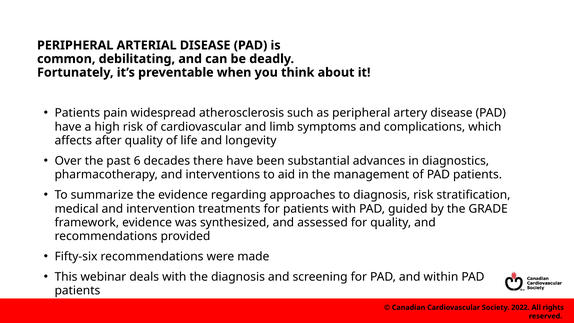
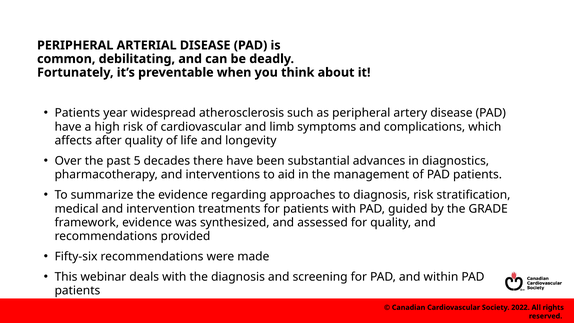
pain: pain -> year (115, 113)
6: 6 -> 5 (137, 161)
